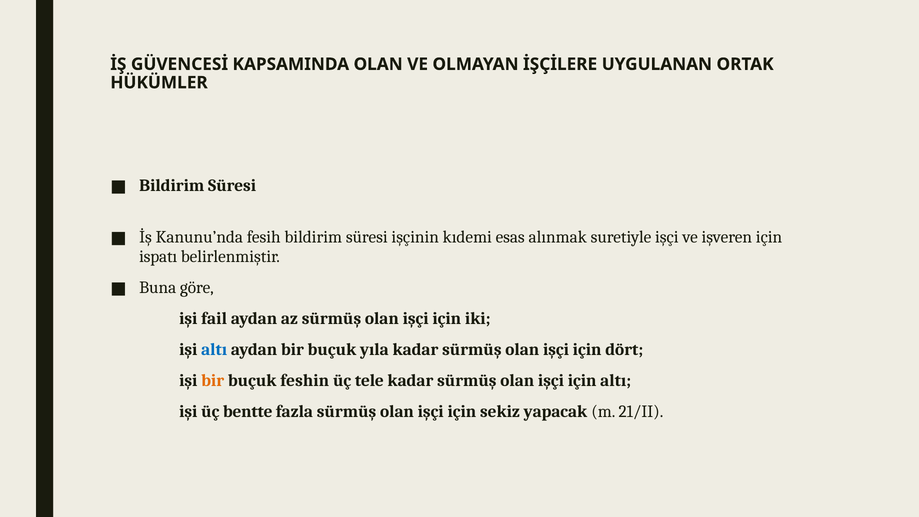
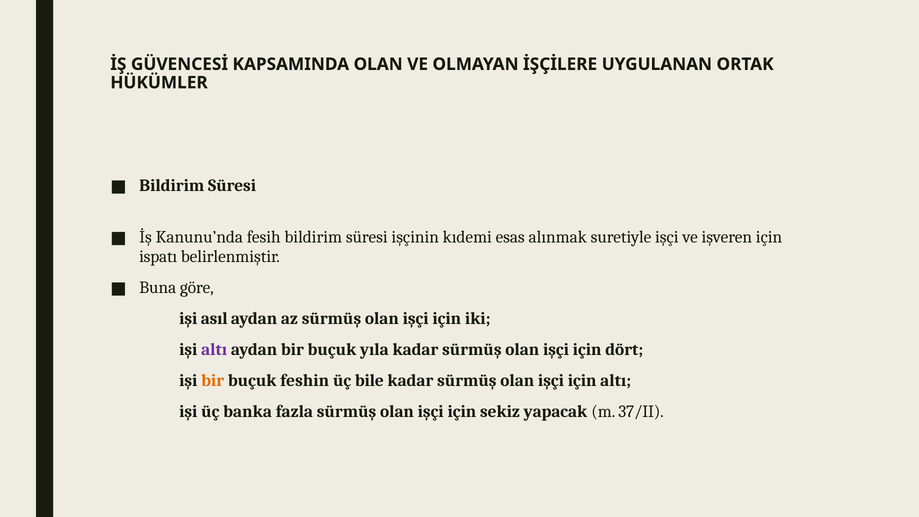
fail: fail -> asıl (214, 319)
altı colour: blue -> purple (214, 349)
tele: tele -> bile (369, 380)
bentte: bentte -> banka (248, 411)
21/II: 21/II -> 37/II (641, 411)
